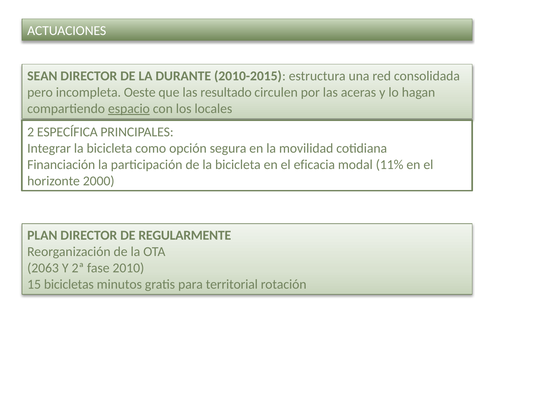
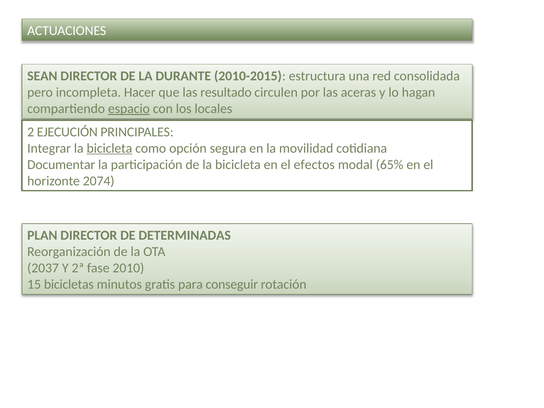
Oeste: Oeste -> Hacer (140, 92)
ESPECÍFICA: ESPECÍFICA -> EJECUCIÓN (67, 132)
bicicleta underline: none -> present (109, 148)
Financiación: Financiación -> Documentar (61, 165)
eficacia: eficacia -> efectos (314, 165)
11%: 11% -> 65% (390, 165)
2000: 2000 -> 2074 (99, 181)
REGULARMENTE: REGULARMENTE -> DETERMINADAS (185, 235)
2063: 2063 -> 2037 (43, 268)
territorial: territorial -> conseguir (232, 284)
